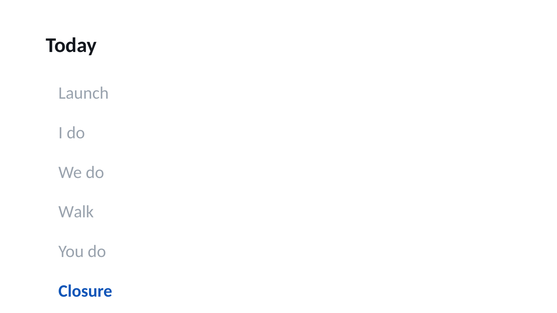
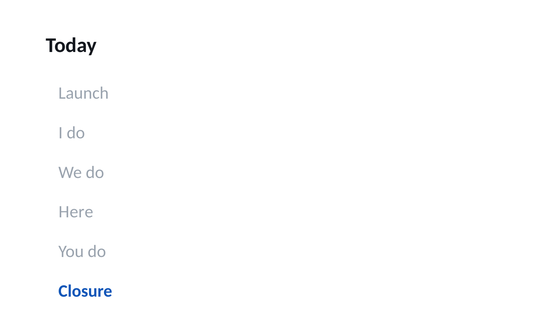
Walk: Walk -> Here (76, 212)
